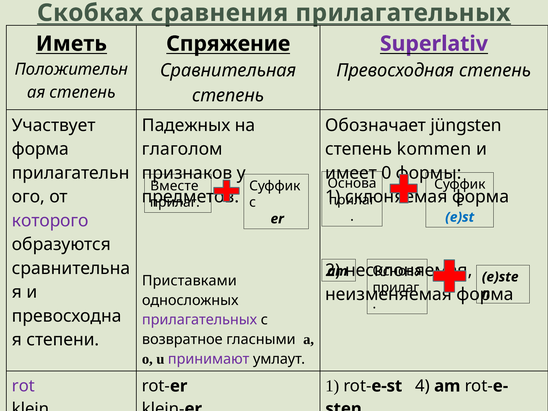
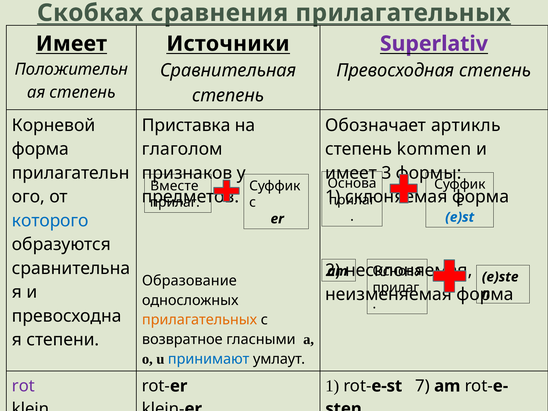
Иметь: Иметь -> Имеет (71, 44)
Спряжение: Спряжение -> Источники (228, 44)
Участвует: Участвует -> Корневой (54, 125)
Падежных: Падежных -> Приставка (186, 125)
Обозначает jüngsten: jüngsten -> артикль (466, 125)
0: 0 -> 3 (386, 173)
которого colour: purple -> blue (50, 221)
Приставками: Приставками -> Образование (189, 281)
прилагательных colour: purple -> orange (200, 320)
принимают colour: purple -> blue (209, 359)
4: 4 -> 7 (422, 386)
